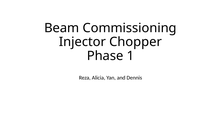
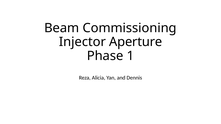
Chopper: Chopper -> Aperture (136, 42)
